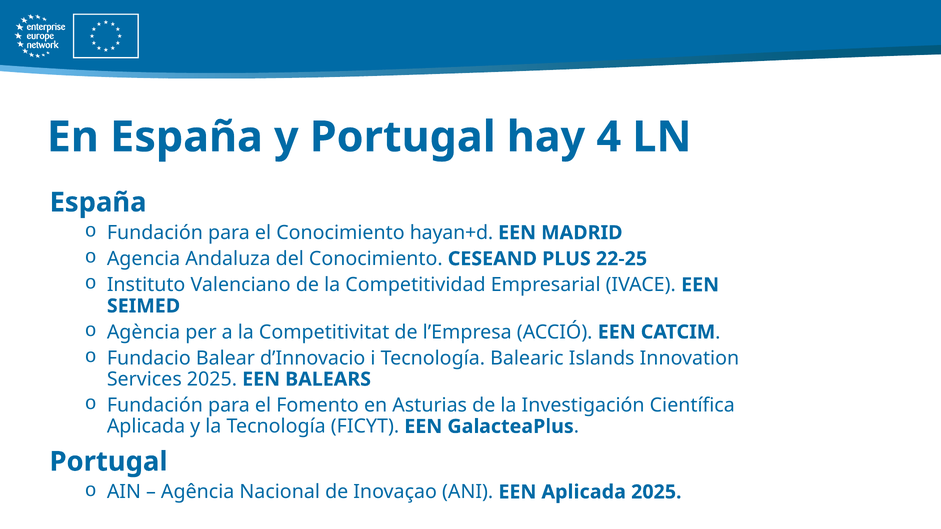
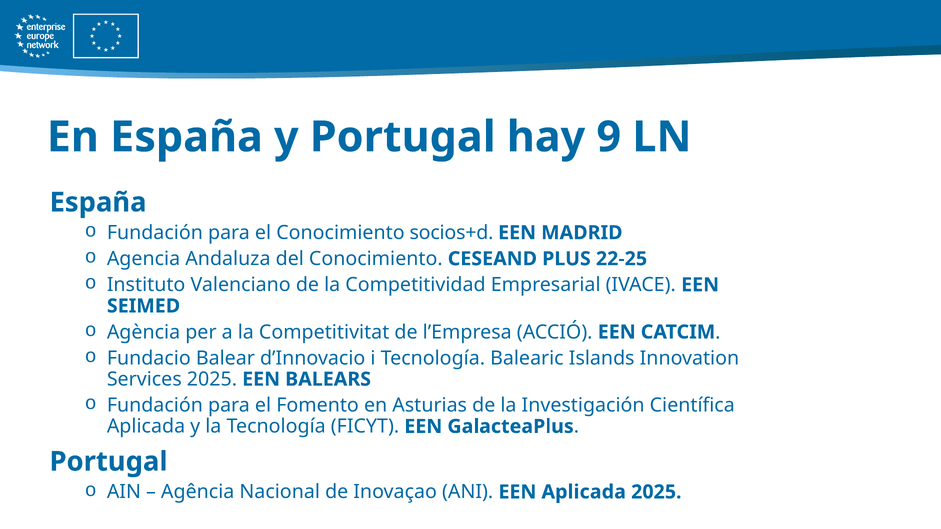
4: 4 -> 9 (609, 137)
hayan+d: hayan+d -> socios+d (451, 233)
